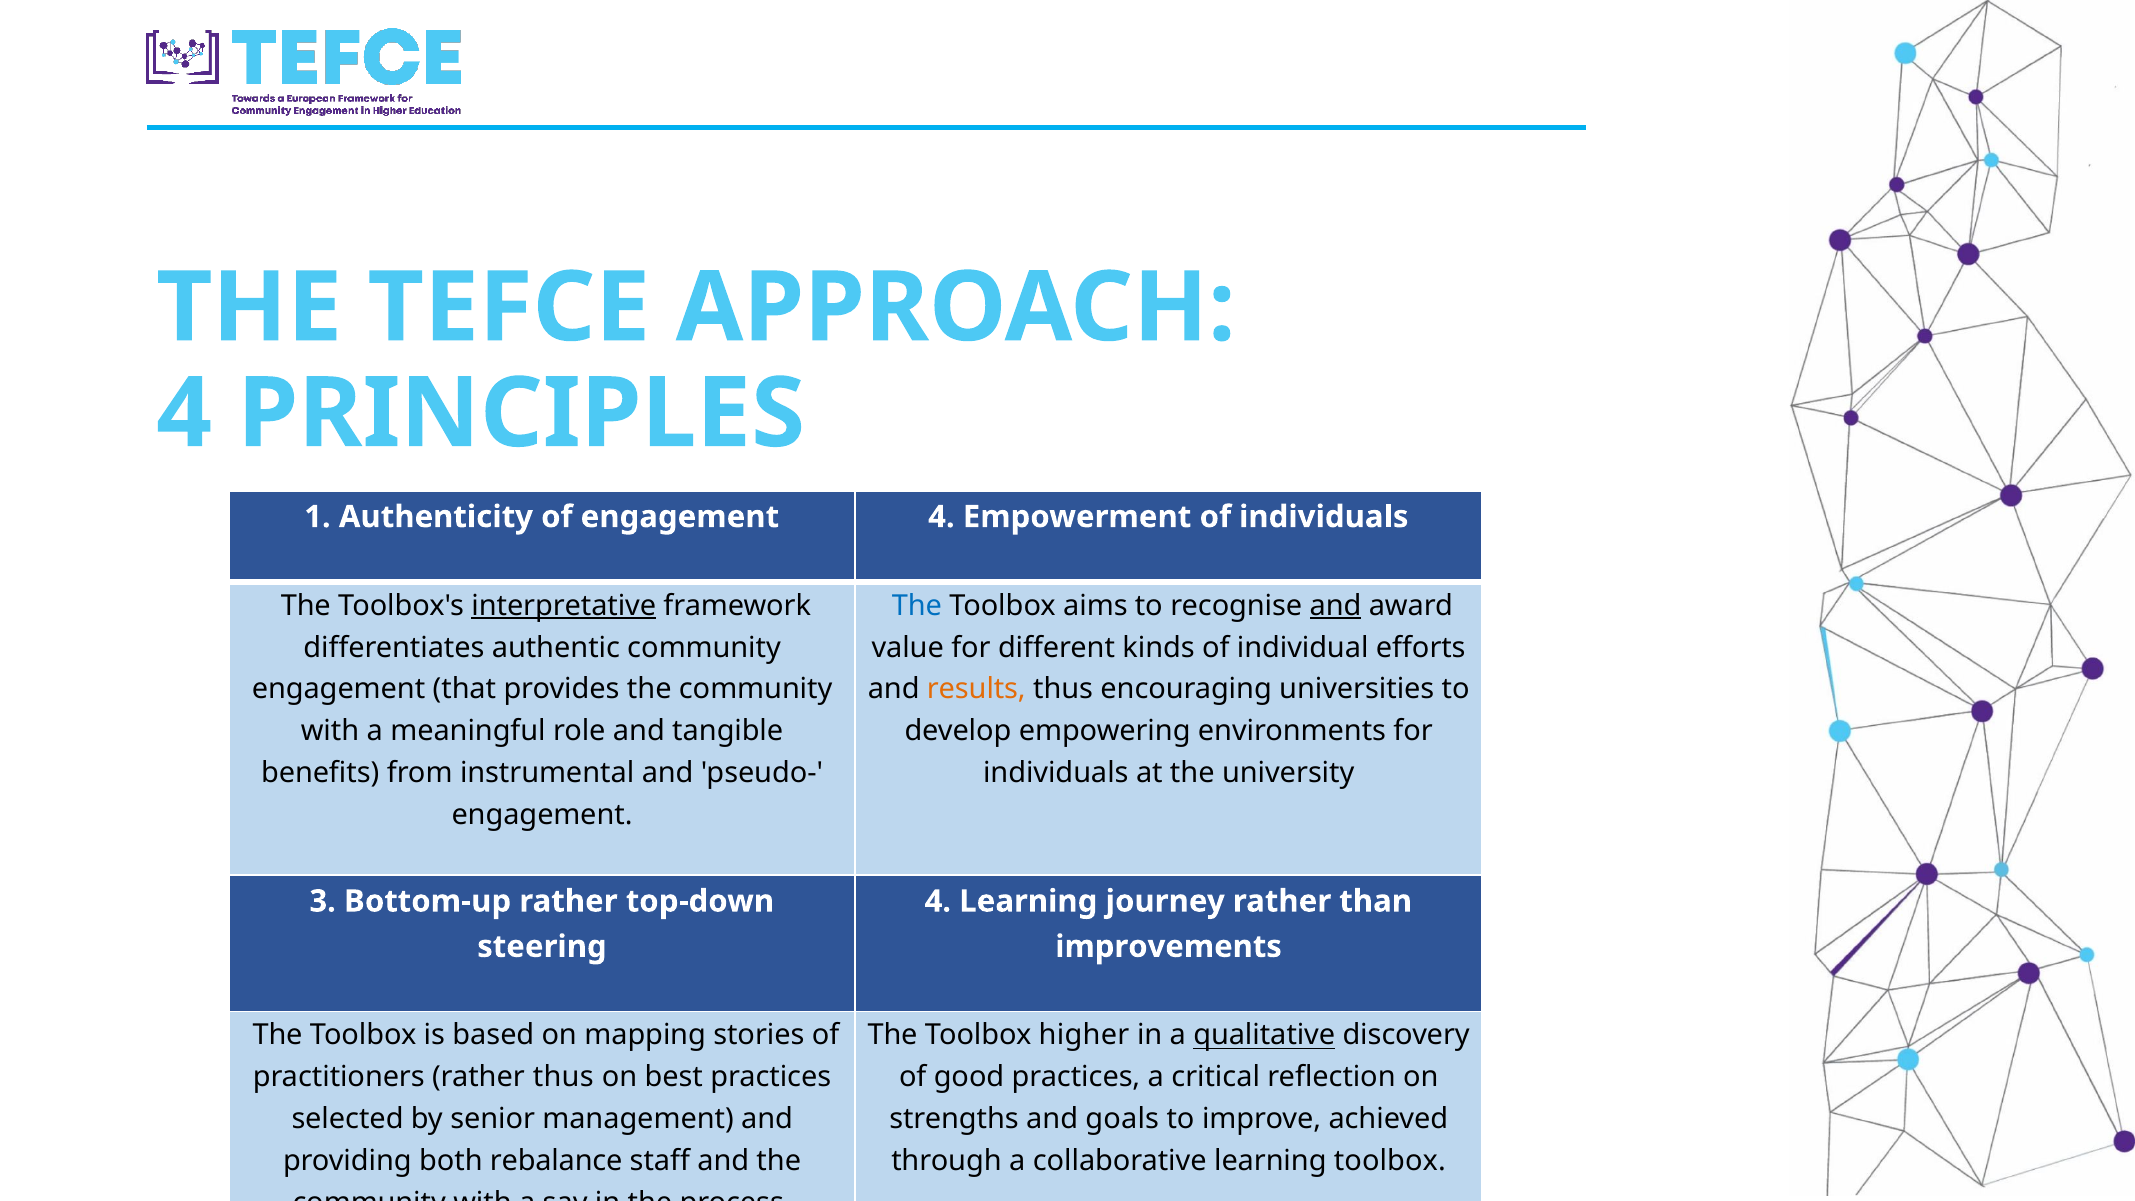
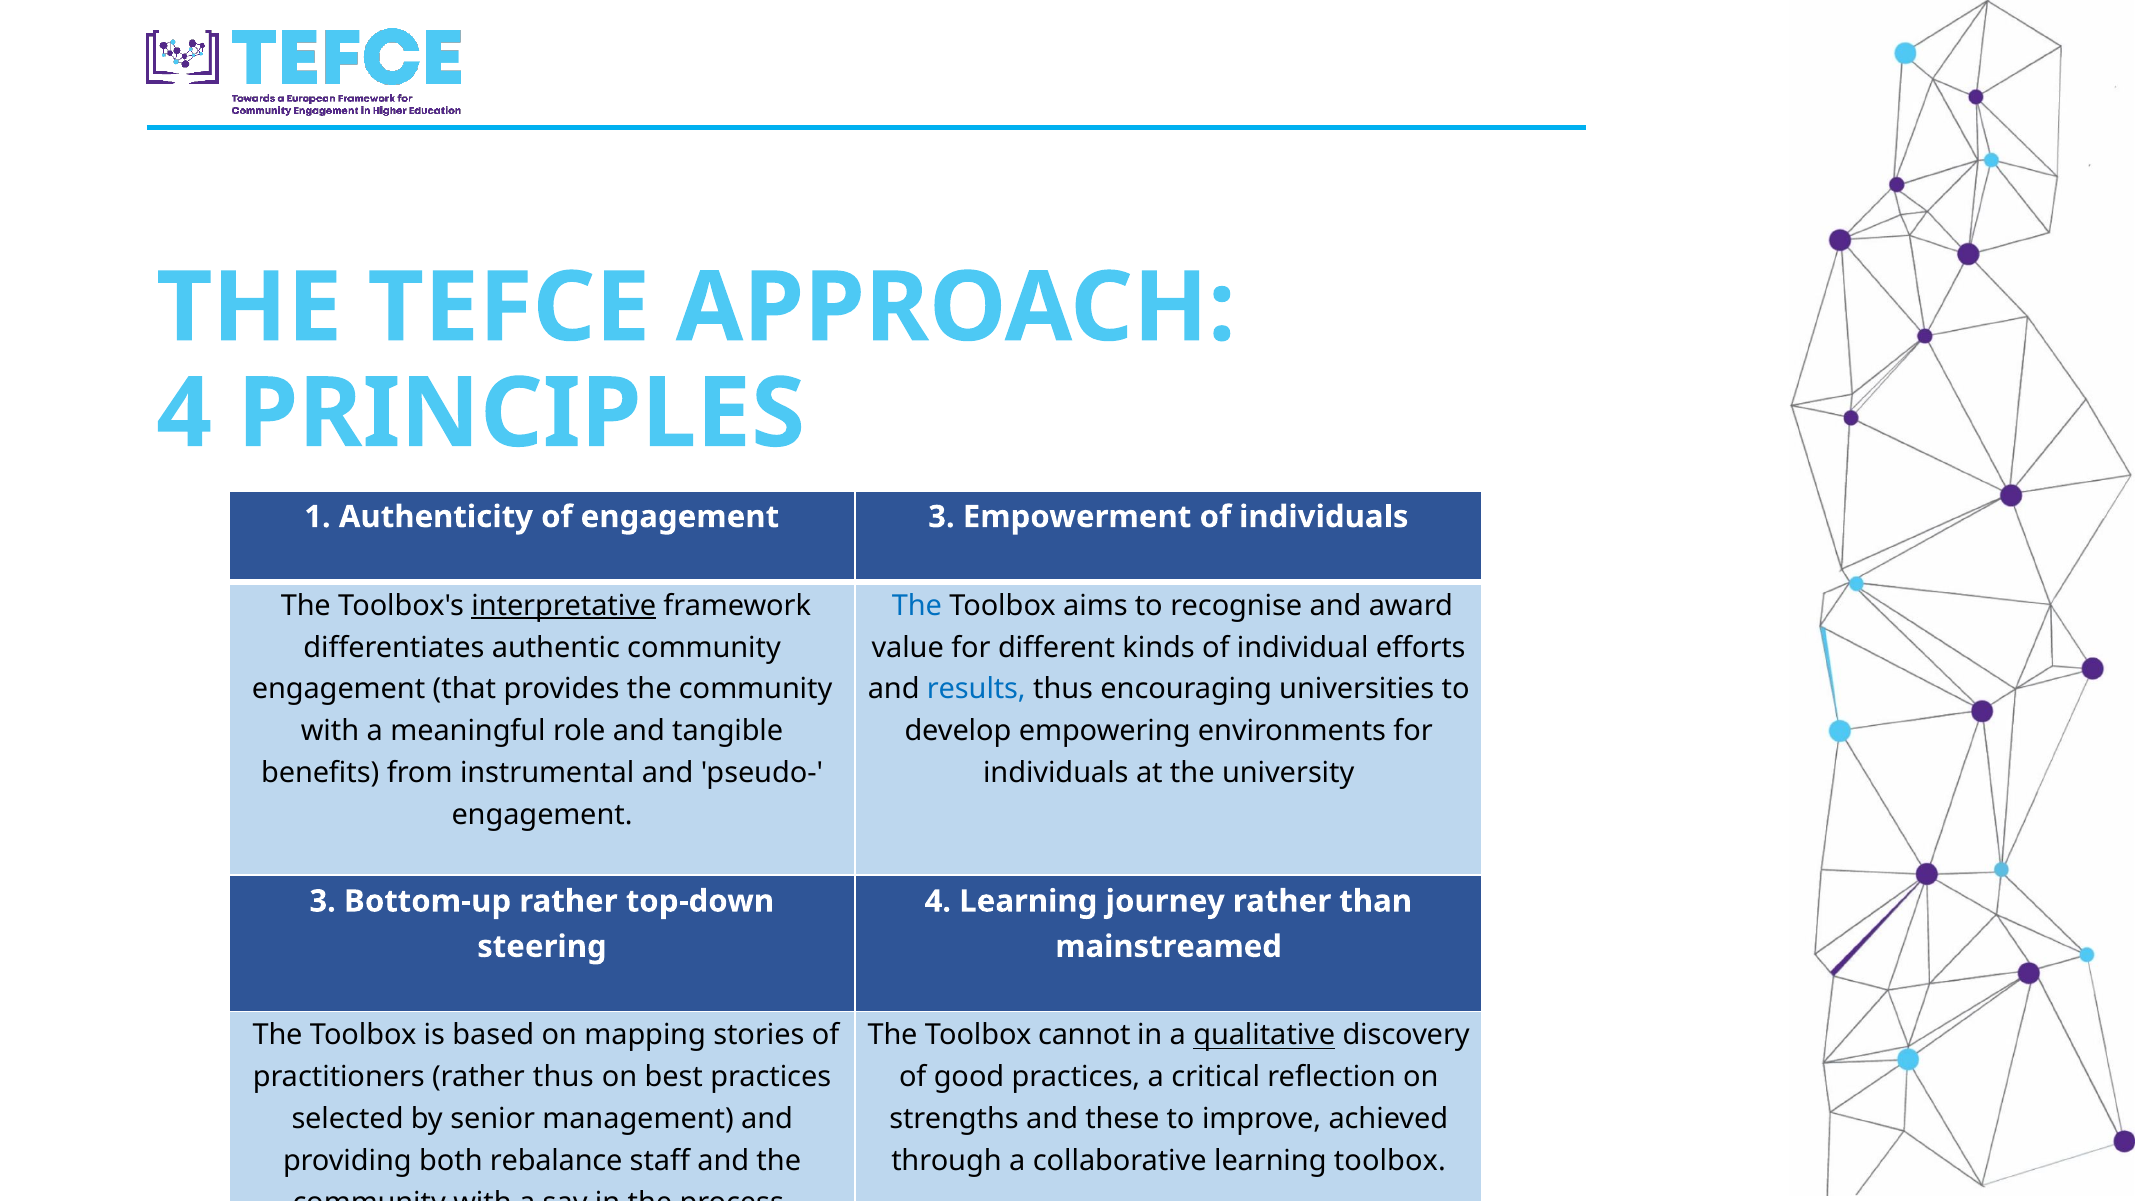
engagement 4: 4 -> 3 (941, 517)
and underline: present -> none (1336, 606)
results colour: orange -> blue (976, 689)
improvements: improvements -> mainstreamed (1169, 947)
higher: higher -> cannot (1084, 1035)
goals: goals -> these (1122, 1119)
